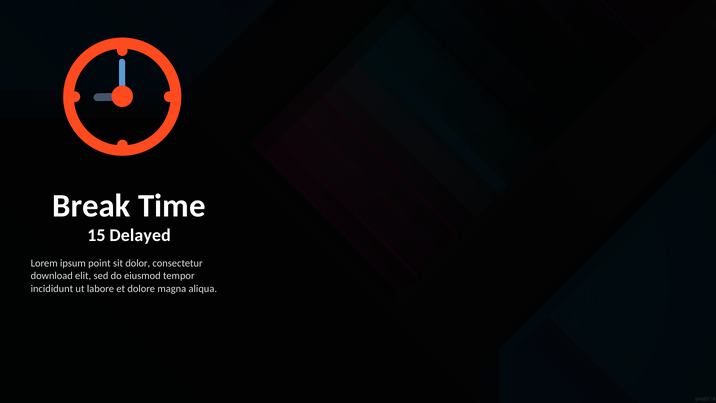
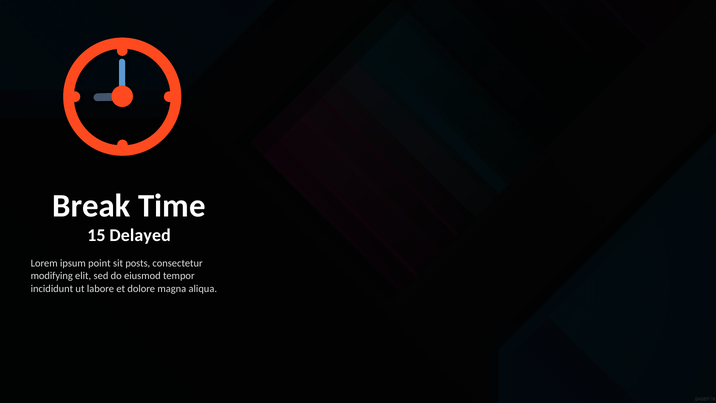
dolor: dolor -> posts (138, 263)
download: download -> modifying (52, 276)
